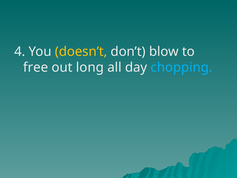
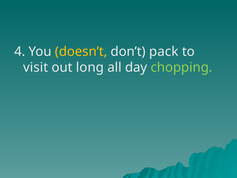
blow: blow -> pack (164, 51)
free: free -> visit (36, 67)
chopping colour: light blue -> light green (181, 67)
